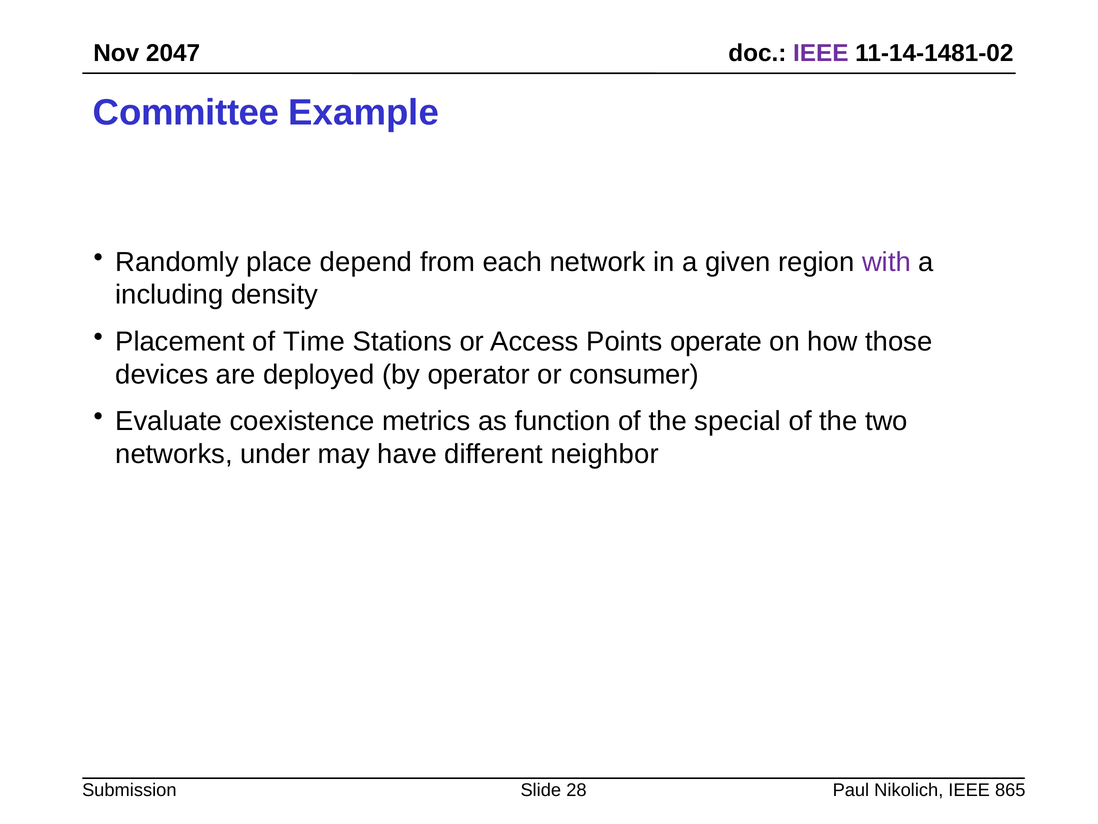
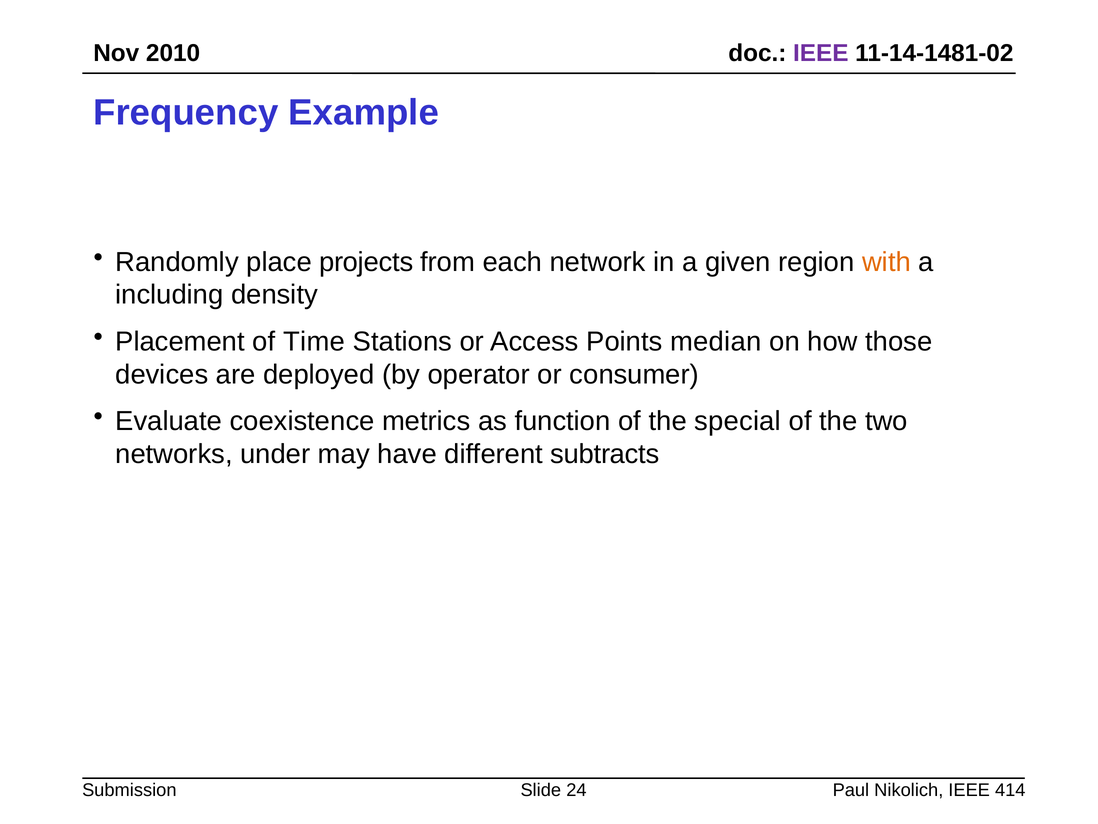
2047: 2047 -> 2010 (173, 53)
Committee: Committee -> Frequency (186, 112)
depend: depend -> projects (366, 262)
with colour: purple -> orange (886, 262)
operate: operate -> median (716, 341)
neighbor: neighbor -> subtracts (605, 454)
28: 28 -> 24 (576, 790)
865: 865 -> 414 (1010, 790)
